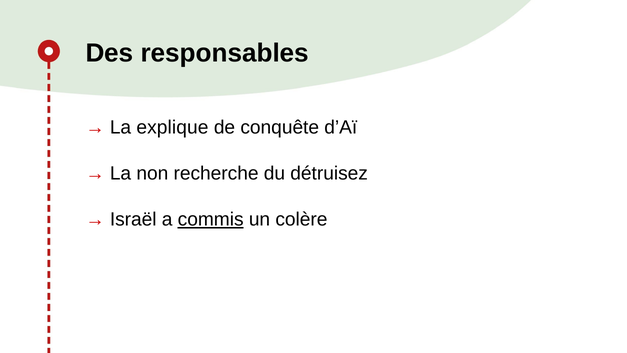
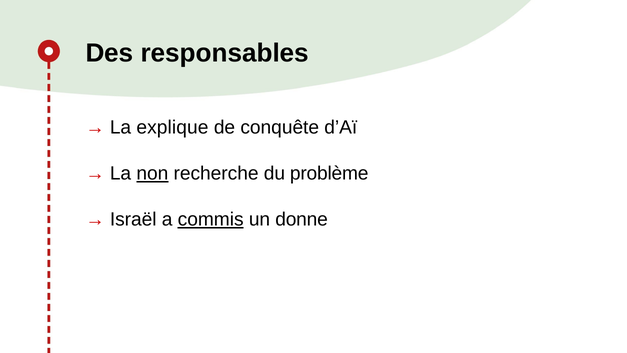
non underline: none -> present (152, 173)
détruisez: détruisez -> problème (329, 173)
colère: colère -> donne (302, 219)
